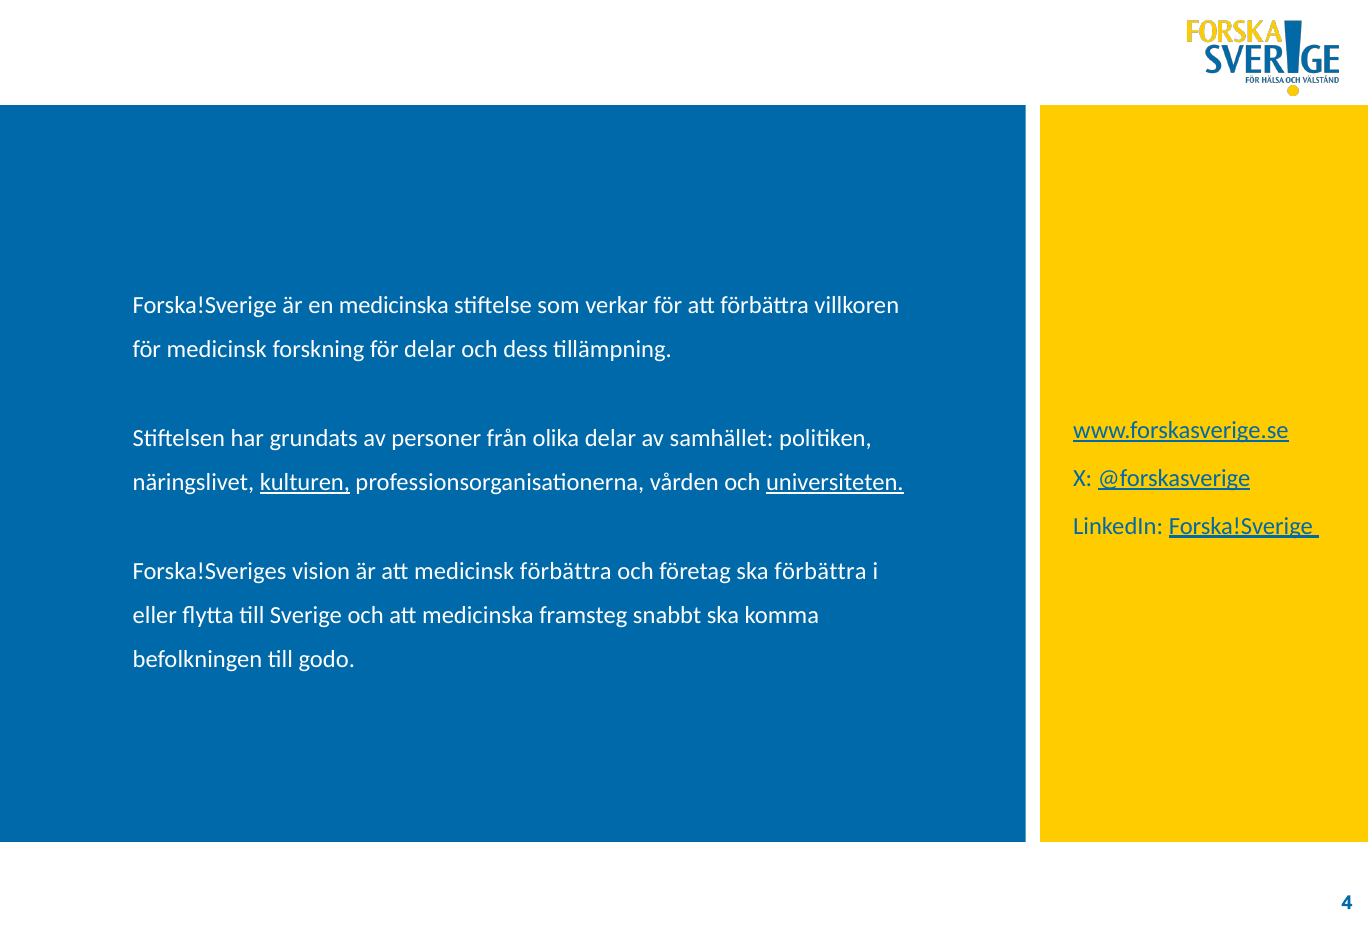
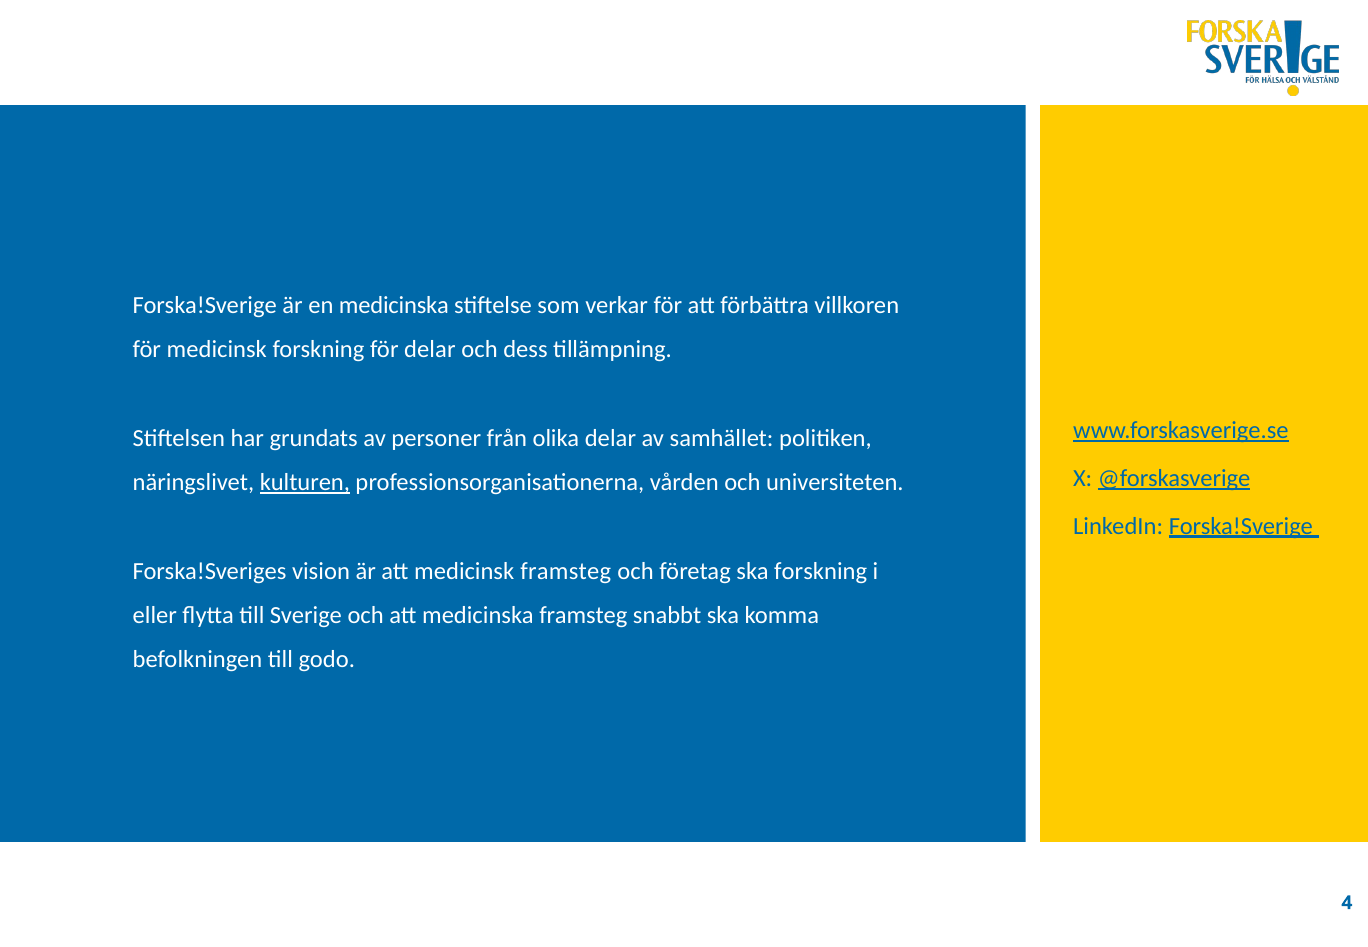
universiteten underline: present -> none (835, 483)
medicinsk förbättra: förbättra -> framsteg (566, 571)
ska förbättra: förbättra -> forskning (821, 571)
